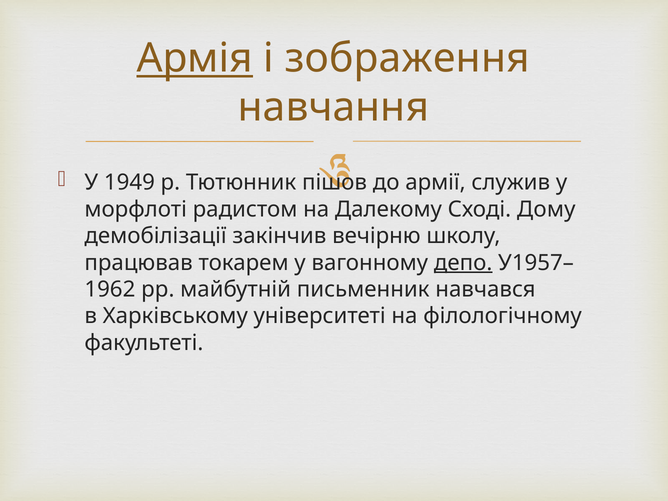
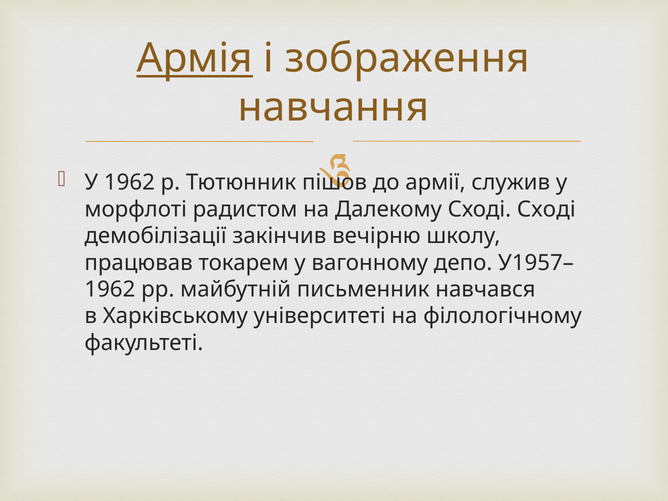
У 1949: 1949 -> 1962 (129, 183)
Сході Дому: Дому -> Сході (546, 209)
депо underline: present -> none (463, 263)
